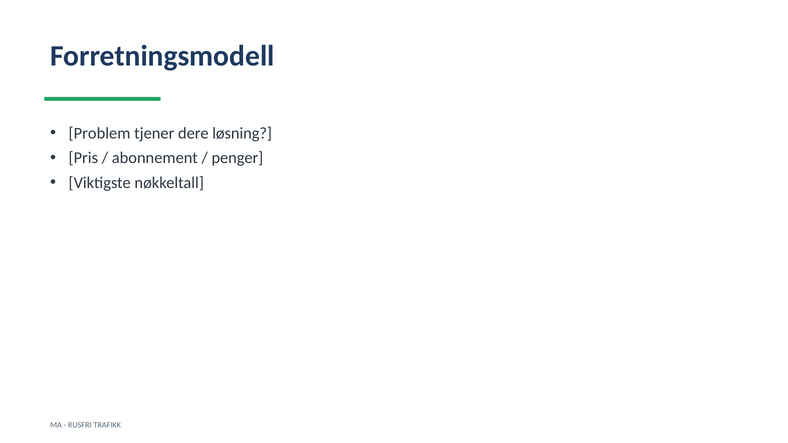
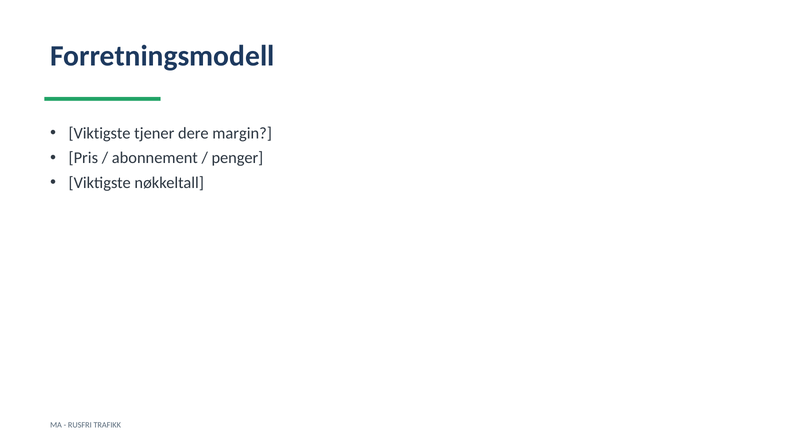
Problem: Problem -> Viktigste (100, 133)
løsning: løsning -> margin (242, 133)
